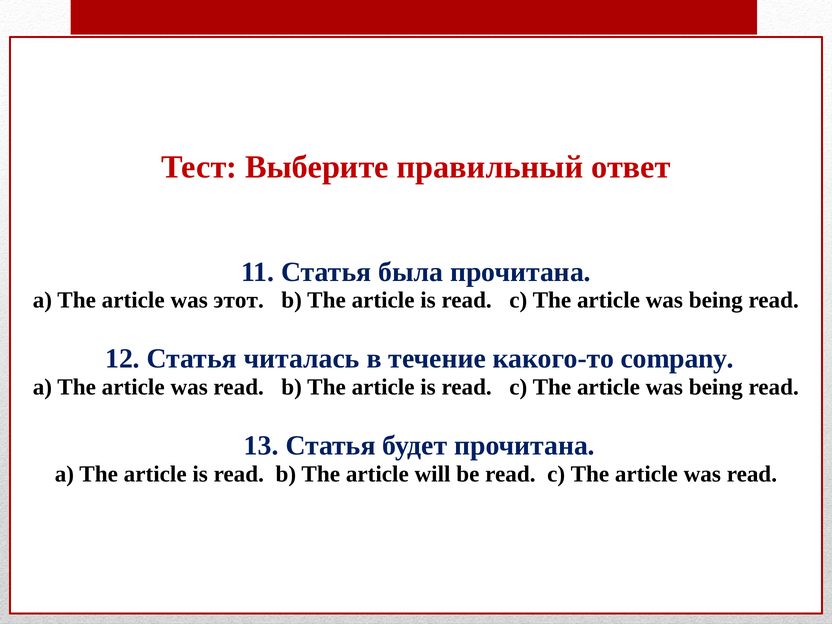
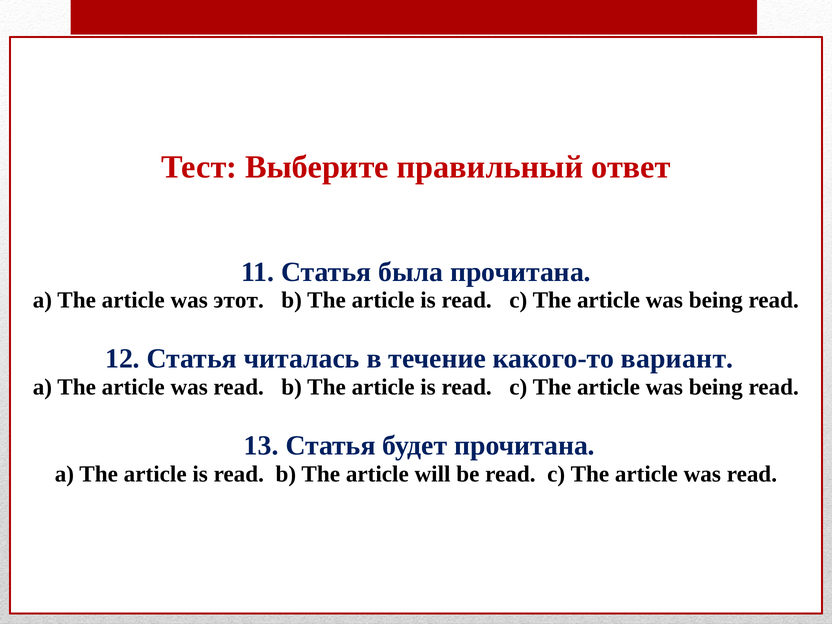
company: company -> вариант (677, 359)
